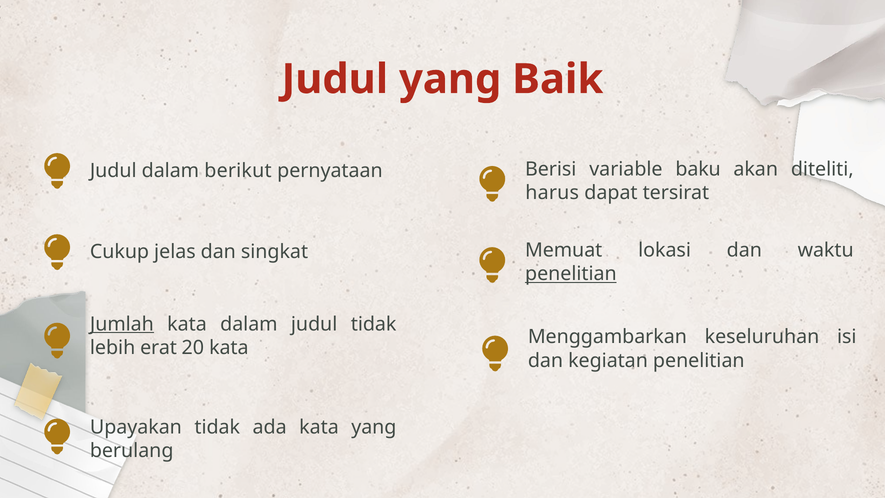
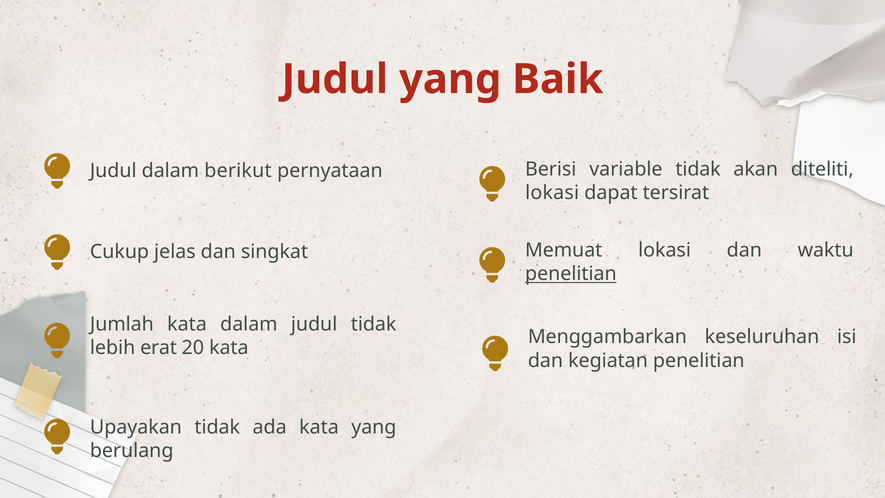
variable baku: baku -> tidak (698, 169)
harus: harus -> lokasi (552, 193)
Jumlah underline: present -> none (122, 324)
